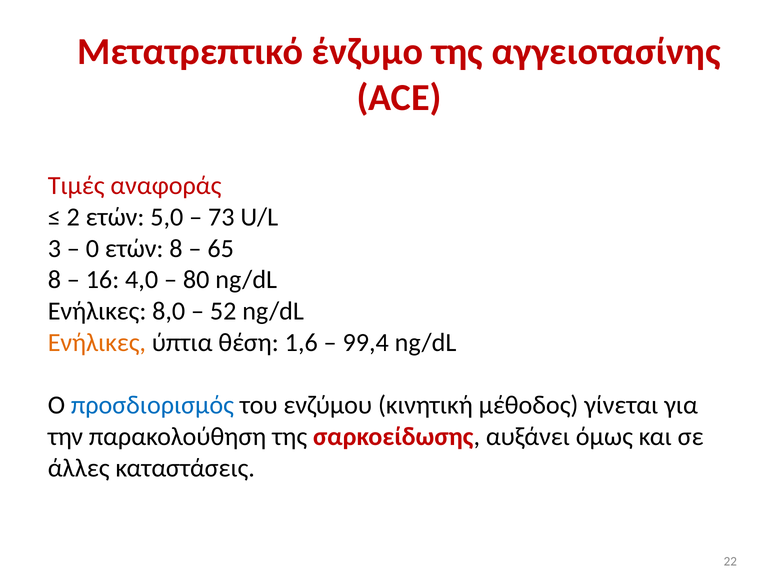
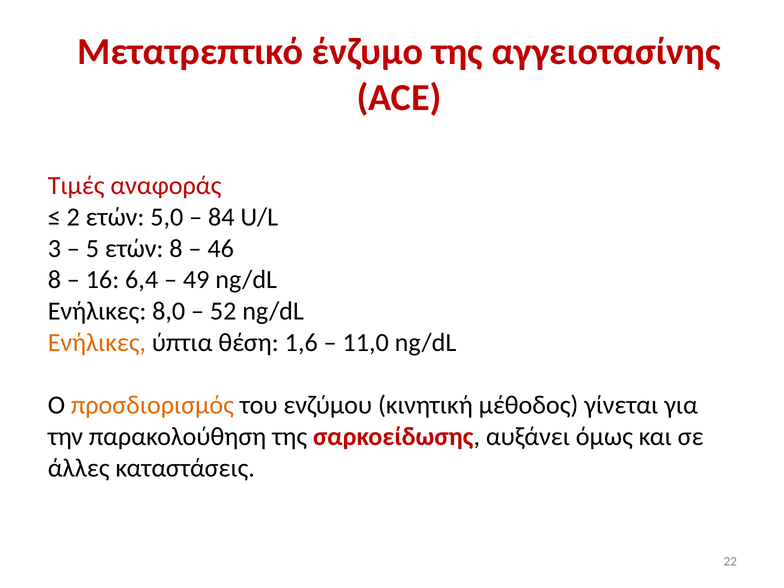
73: 73 -> 84 (221, 217)
0: 0 -> 5 (92, 248)
65: 65 -> 46 (221, 248)
4,0: 4,0 -> 6,4 (142, 280)
80: 80 -> 49 (196, 280)
99,4: 99,4 -> 11,0 (366, 343)
προσδιορισμός colour: blue -> orange (152, 405)
